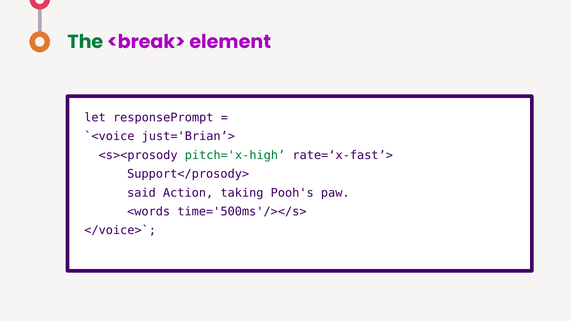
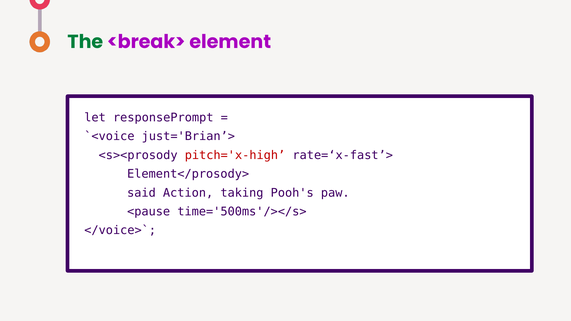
pitch='x-high colour: green -> red (235, 155)
Support</prosody>: Support</prosody> -> Element</prosody> (188, 174)
<words: <words -> <pause (149, 212)
